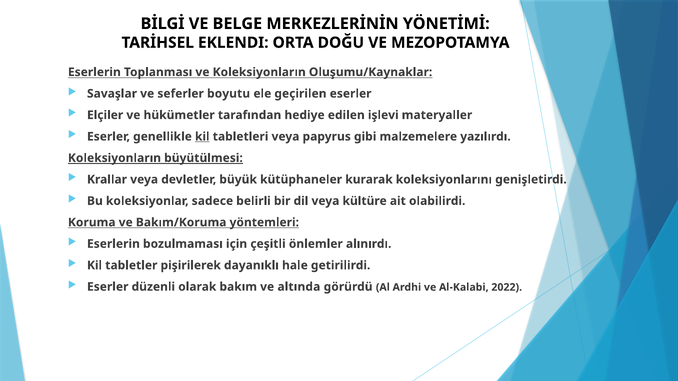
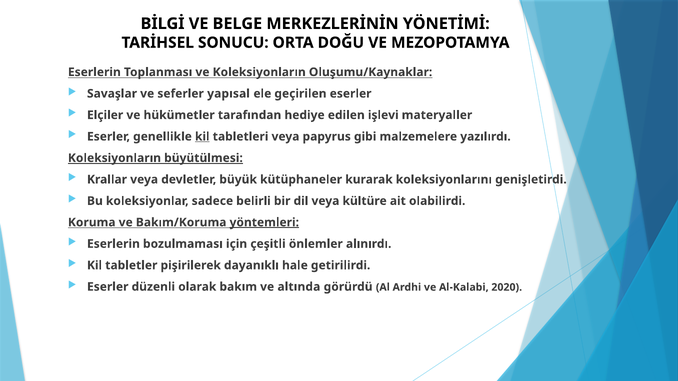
EKLENDI: EKLENDI -> SONUCU (233, 43)
boyutu: boyutu -> yapısal (229, 94)
yöntemleri underline: none -> present (264, 223)
2022: 2022 -> 2020 (507, 288)
